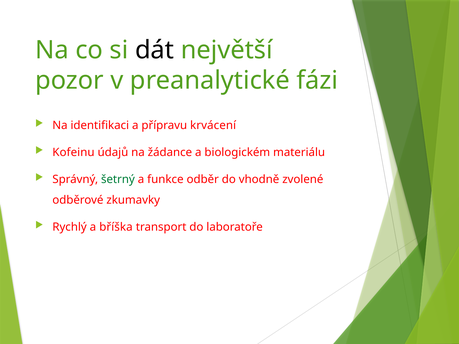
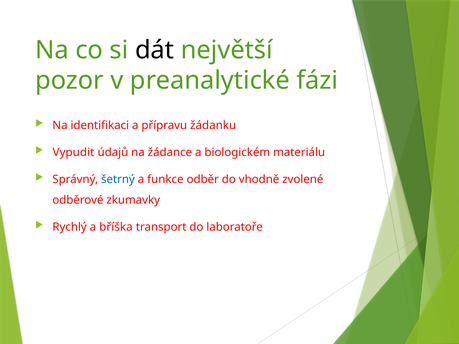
krvácení: krvácení -> žádanku (213, 125)
Kofeinu: Kofeinu -> Vypudit (73, 152)
šetrný colour: green -> blue (118, 179)
